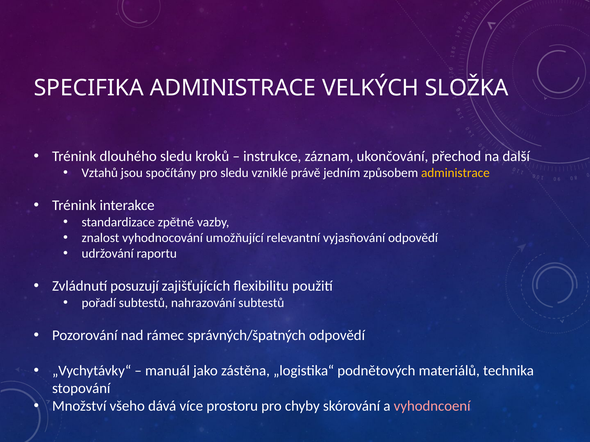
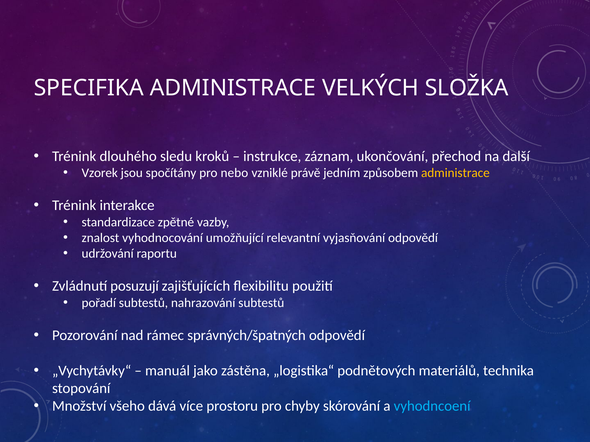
Vztahů: Vztahů -> Vzorek (100, 173)
pro sledu: sledu -> nebo (234, 173)
vyhodncoení colour: pink -> light blue (432, 406)
